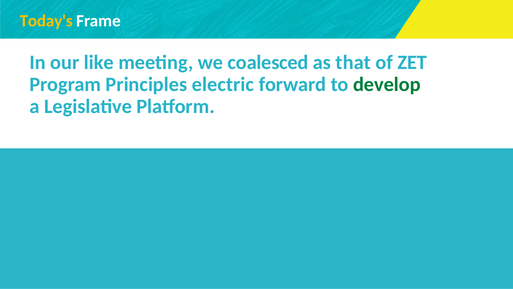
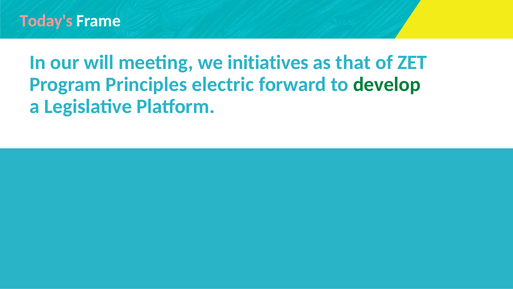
Today's colour: yellow -> pink (46, 21)
like: like -> will (99, 63)
coalesced: coalesced -> initiatives (268, 63)
